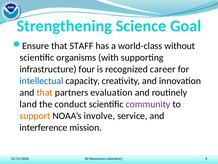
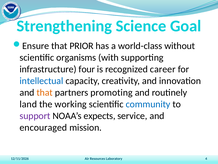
STAFF: STAFF -> PRIOR (82, 46)
evaluation: evaluation -> promoting (111, 92)
conduct: conduct -> working (71, 104)
community colour: purple -> blue (148, 104)
support colour: orange -> purple (35, 116)
involve: involve -> expects (100, 116)
interference: interference -> encouraged (43, 127)
